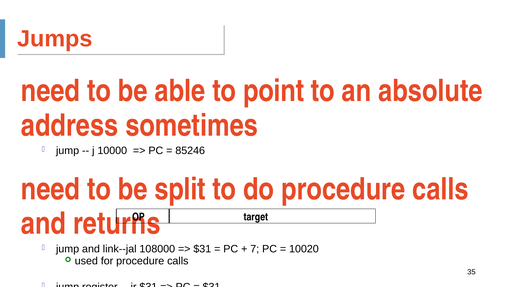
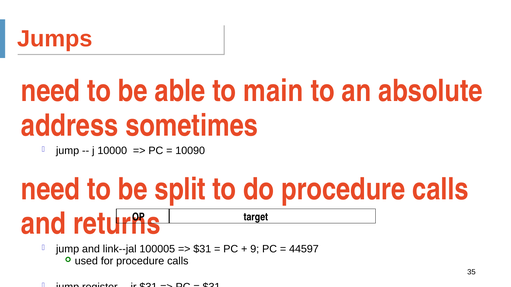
point: point -> main (273, 91)
85246: 85246 -> 10090 (190, 151)
108000: 108000 -> 100005 (157, 249)
7: 7 -> 9 (255, 249)
10020: 10020 -> 44597 (304, 249)
